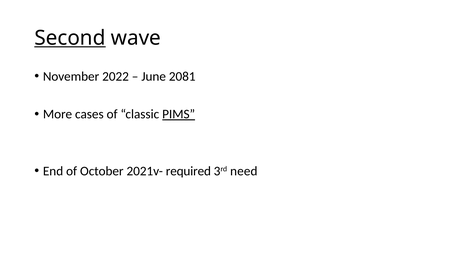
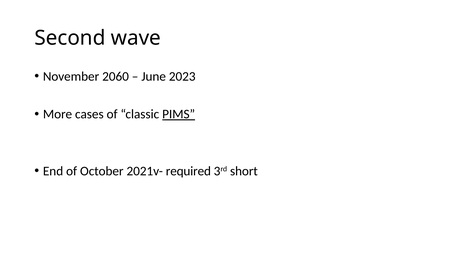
Second underline: present -> none (70, 38)
2022: 2022 -> 2060 (116, 76)
2081: 2081 -> 2023 (182, 76)
need: need -> short (244, 171)
